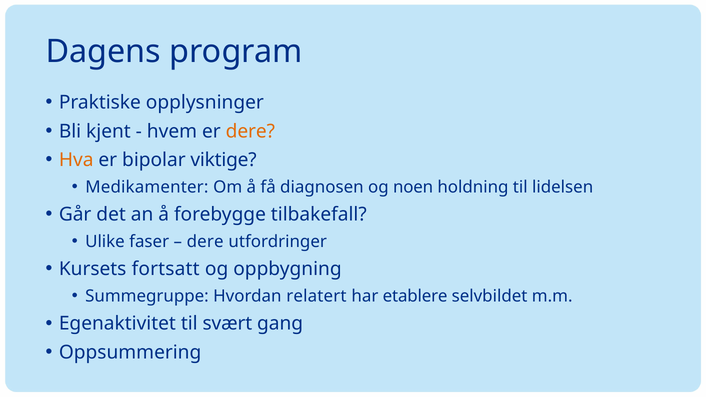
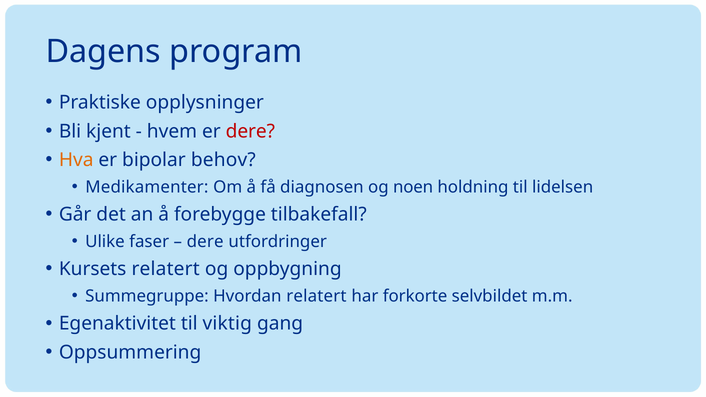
dere colour: orange -> red (250, 131)
viktige: viktige -> behov (223, 160)
Kursets fortsatt: fortsatt -> relatert (166, 269)
etablere: etablere -> forkorte (415, 296)
svært: svært -> viktig (227, 324)
